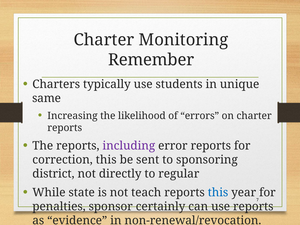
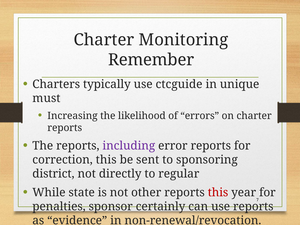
students: students -> ctcguide (179, 84)
same: same -> must (46, 98)
teach: teach -> other (146, 193)
this colour: blue -> red (218, 193)
